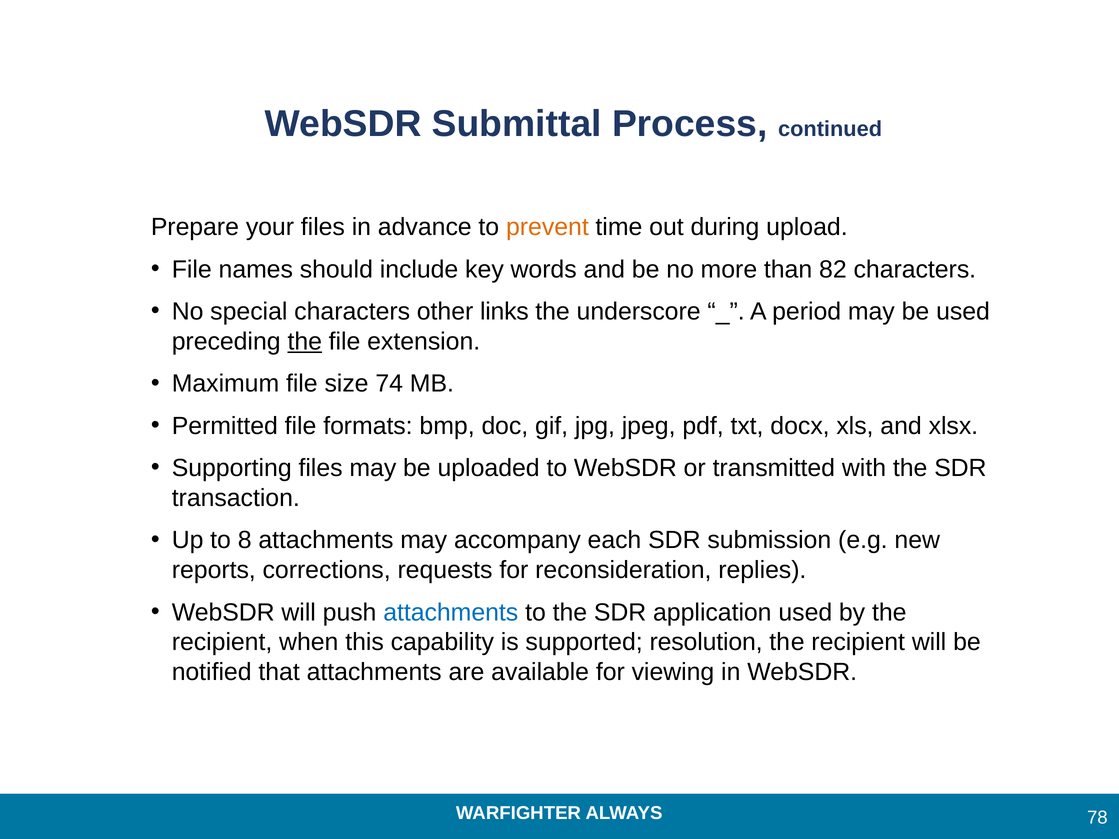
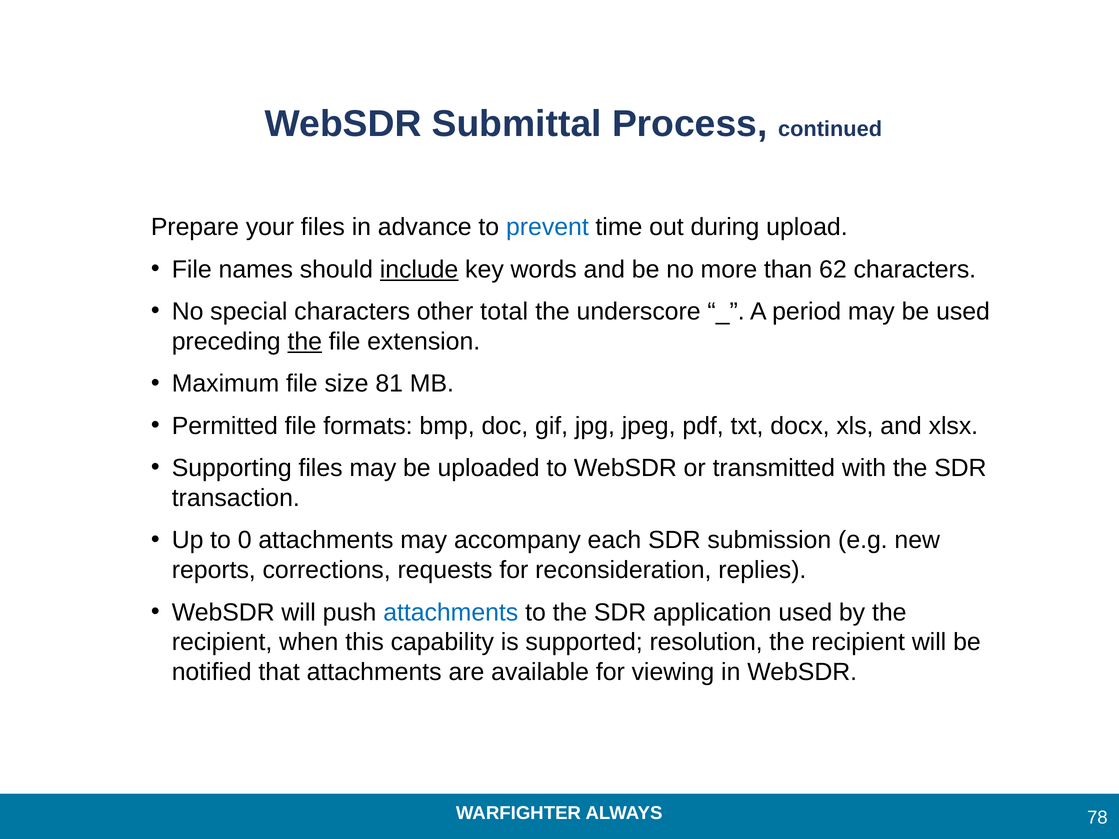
prevent colour: orange -> blue (547, 227)
include underline: none -> present (419, 270)
82: 82 -> 62 (833, 270)
links: links -> total (504, 312)
74: 74 -> 81 (389, 384)
8: 8 -> 0 (245, 540)
